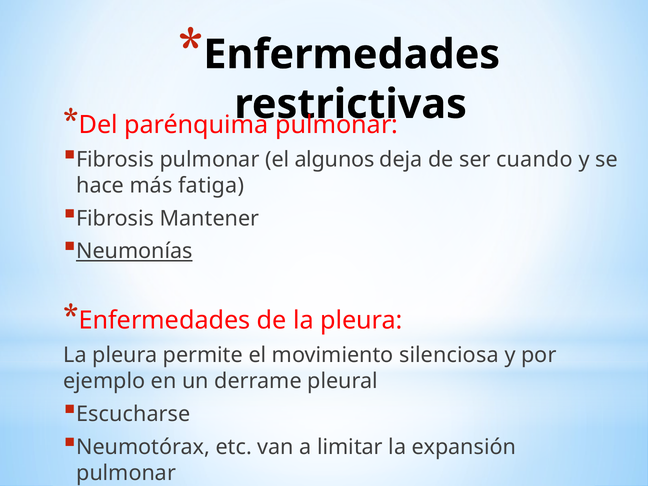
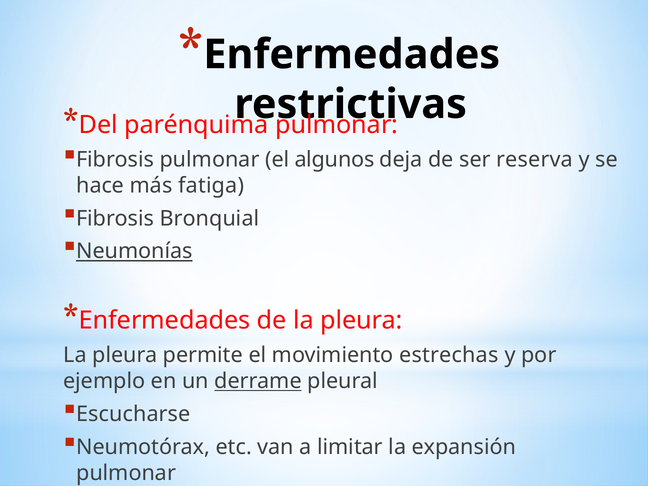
cuando: cuando -> reserva (535, 160)
Mantener: Mantener -> Bronquial (209, 218)
silenciosa: silenciosa -> estrechas (449, 355)
derrame underline: none -> present (258, 381)
